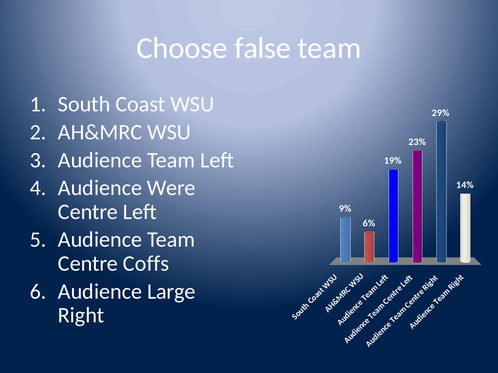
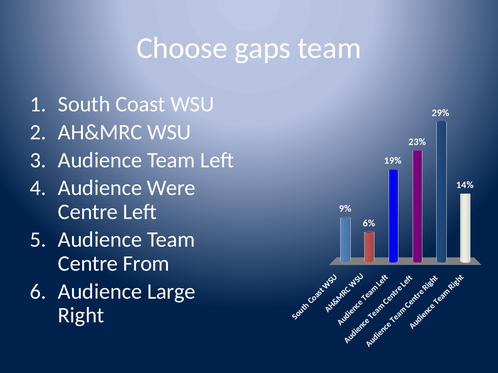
false: false -> gaps (263, 48)
Coffs: Coffs -> From (146, 264)
